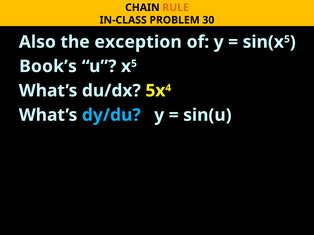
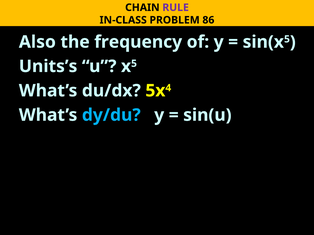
RULE colour: orange -> purple (176, 8)
30: 30 -> 86 (208, 20)
exception: exception -> frequency (138, 42)
Book’s: Book’s -> Units’s (48, 66)
